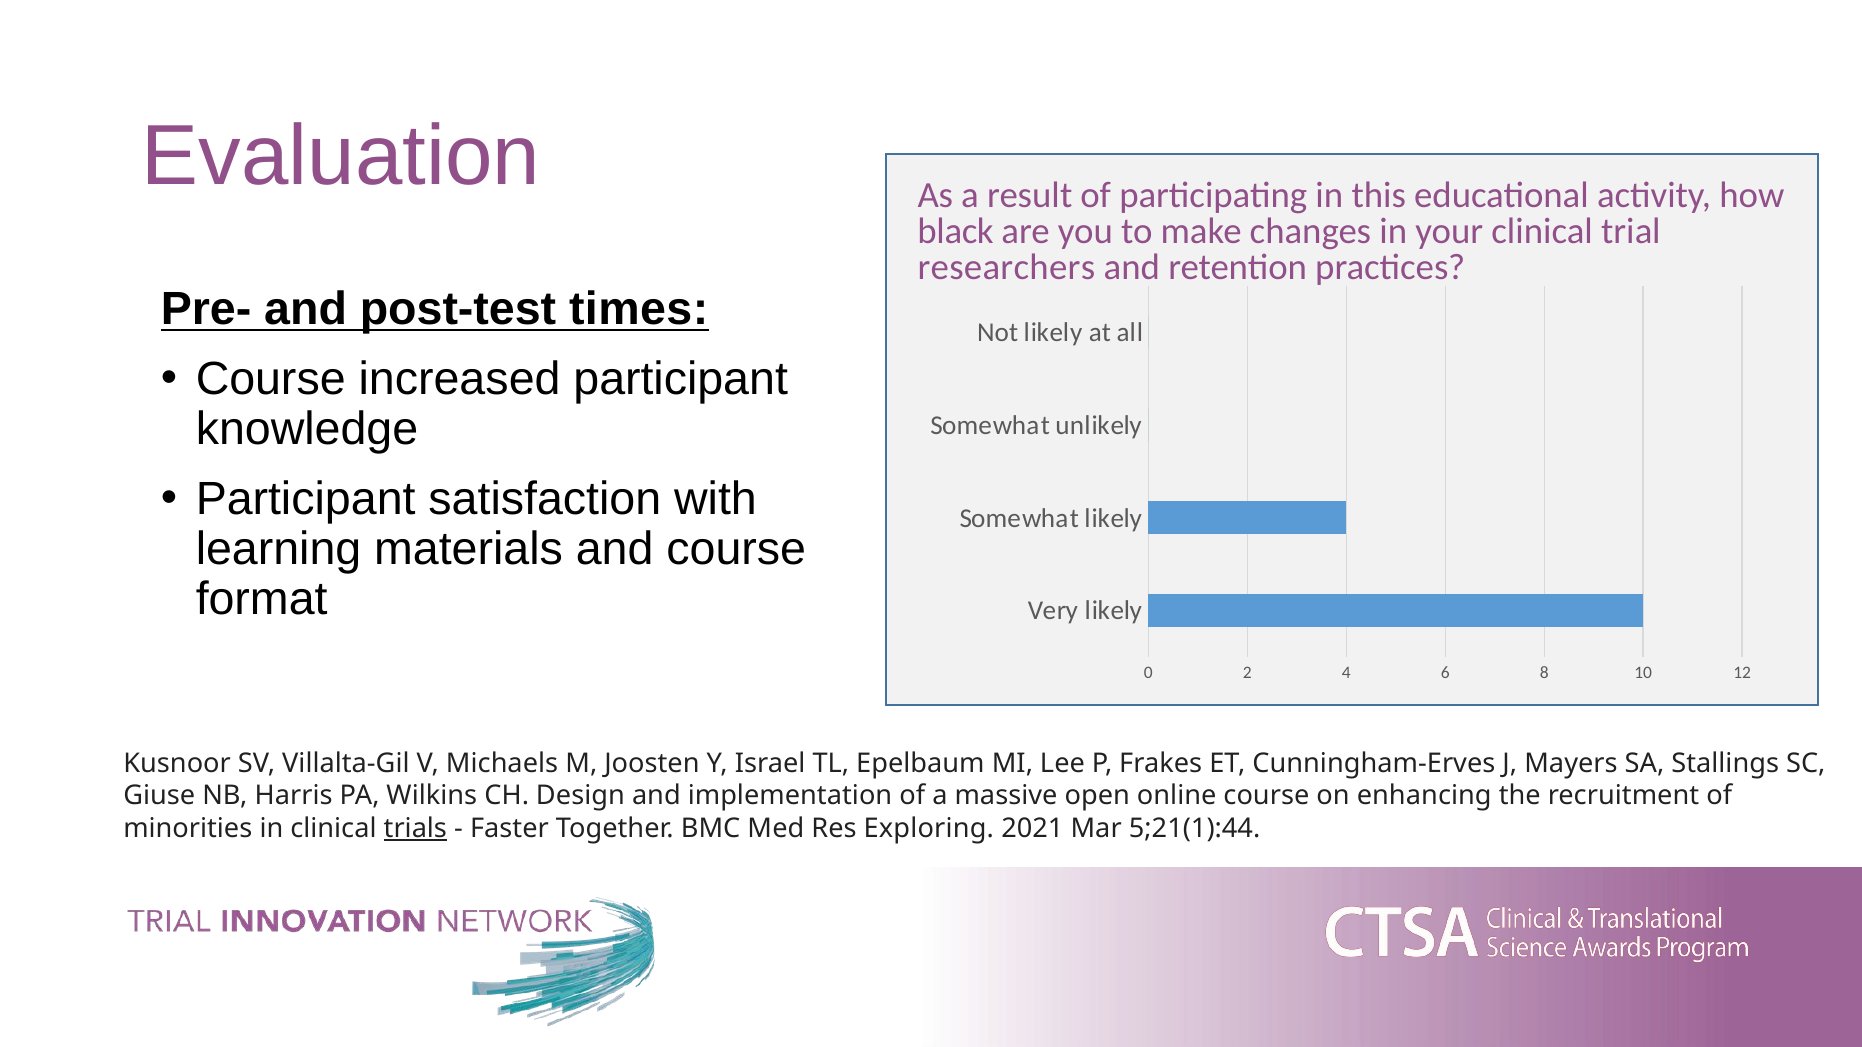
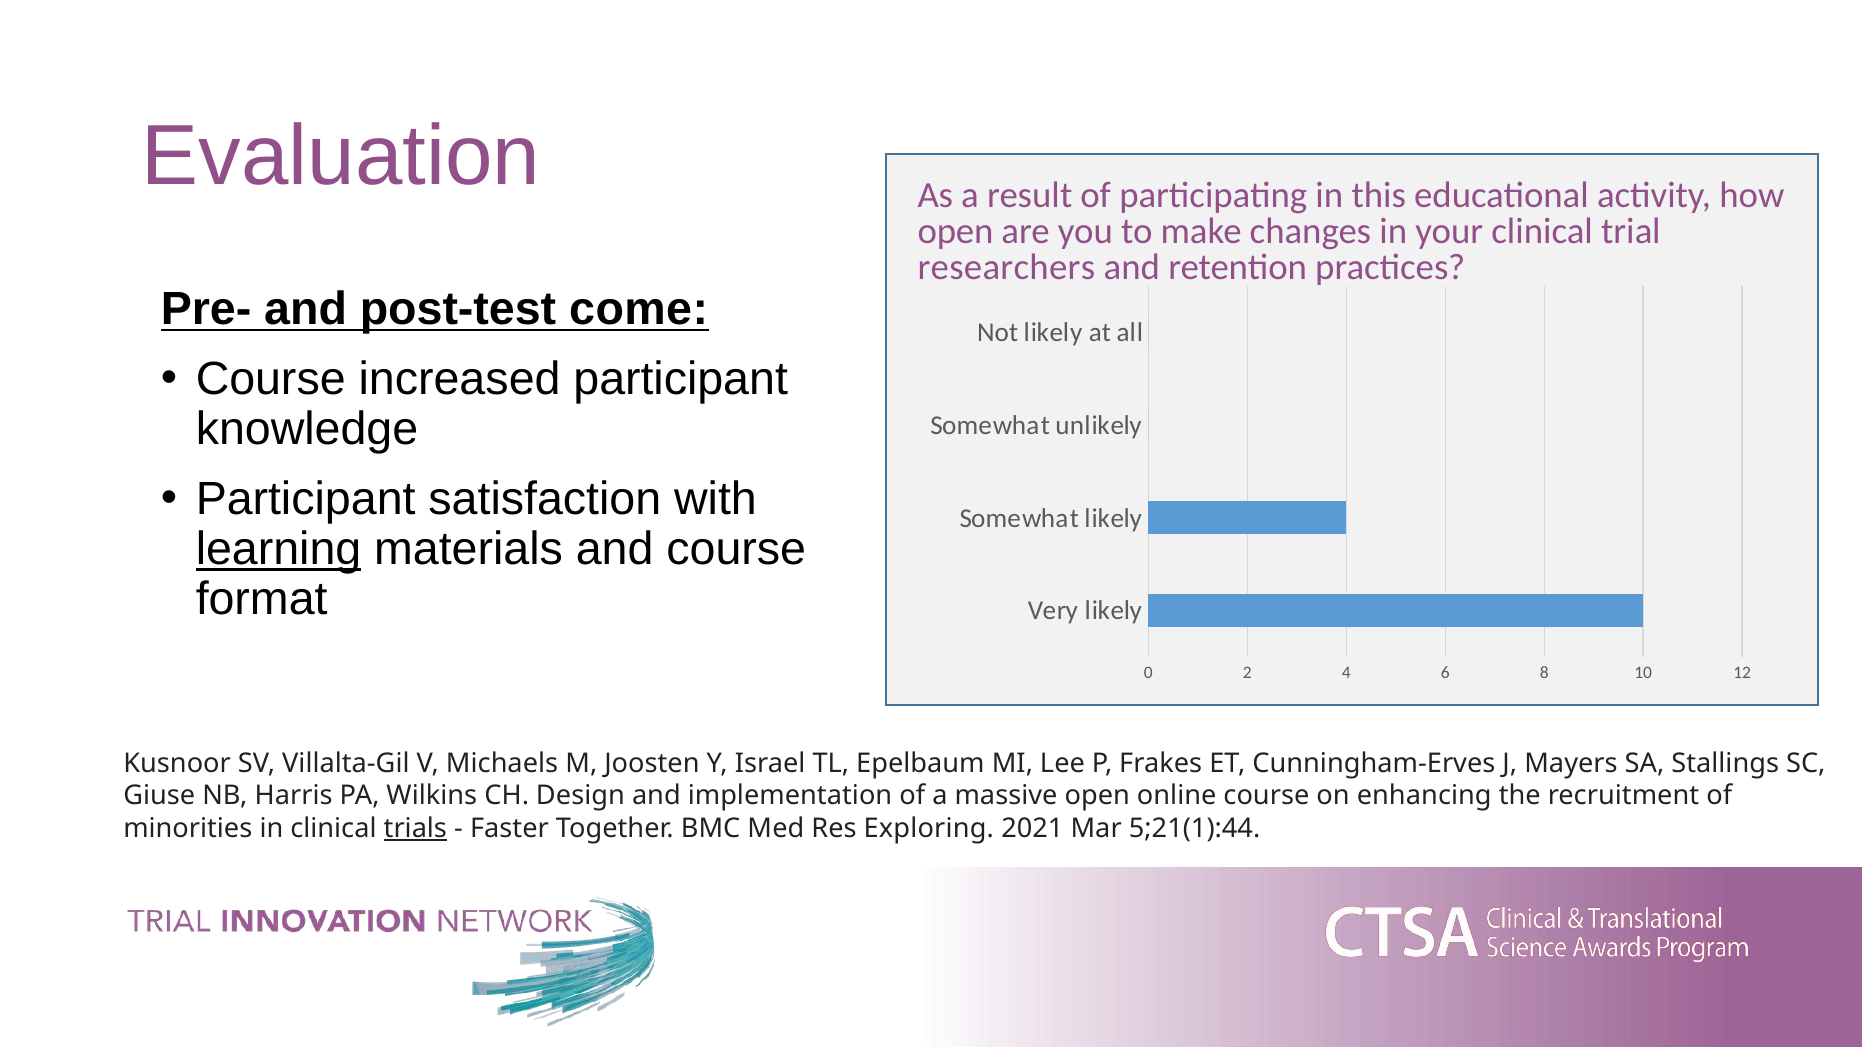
black: black -> open (955, 231)
times: times -> come (639, 310)
learning underline: none -> present (279, 549)
